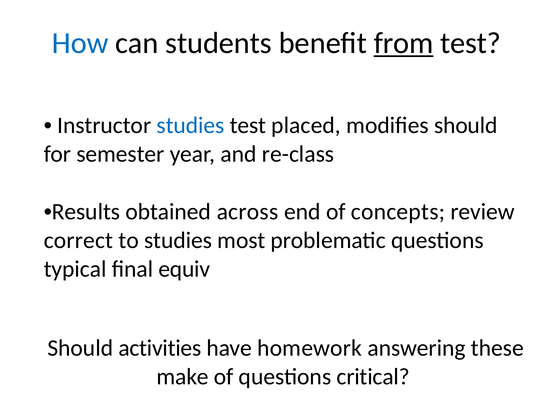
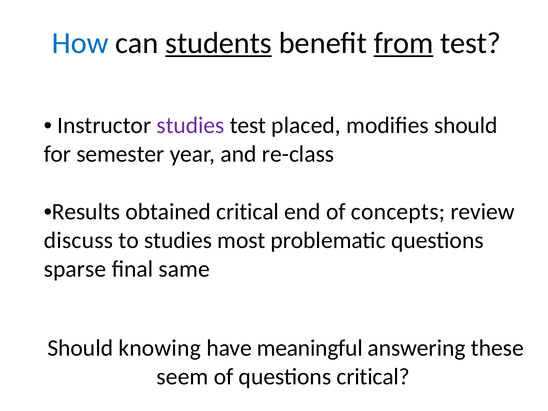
students underline: none -> present (219, 43)
studies colour: blue -> purple (191, 125)
obtained across: across -> critical (248, 212)
correct: correct -> discuss (78, 240)
typical: typical -> sparse (75, 269)
equiv: equiv -> same (184, 269)
activities: activities -> knowing (160, 348)
homework: homework -> meaningful (310, 348)
make: make -> seem (182, 377)
